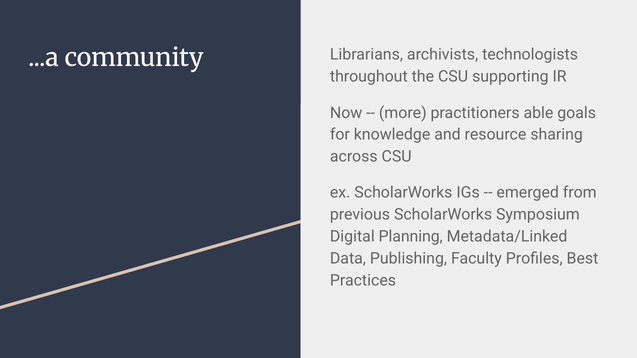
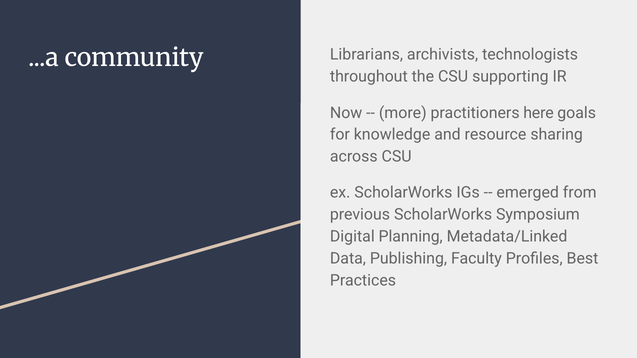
able: able -> here (539, 113)
